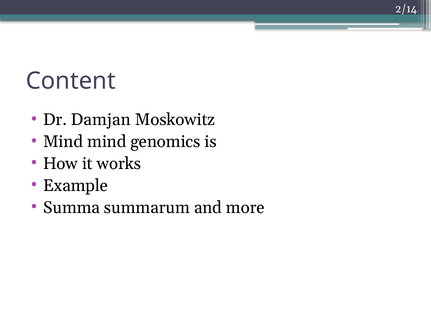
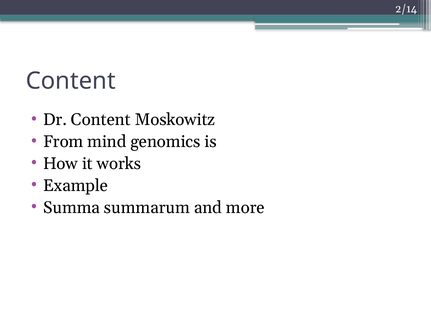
Dr Damjan: Damjan -> Content (101, 119)
Mind: Mind -> From (63, 141)
